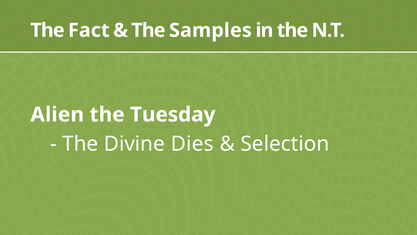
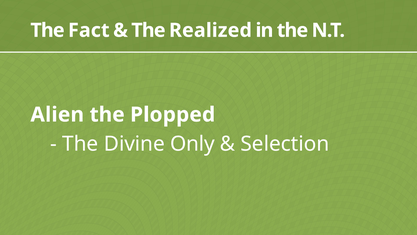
Samples: Samples -> Realized (210, 30)
Tuesday: Tuesday -> Plopped (173, 114)
Dies: Dies -> Only (192, 144)
